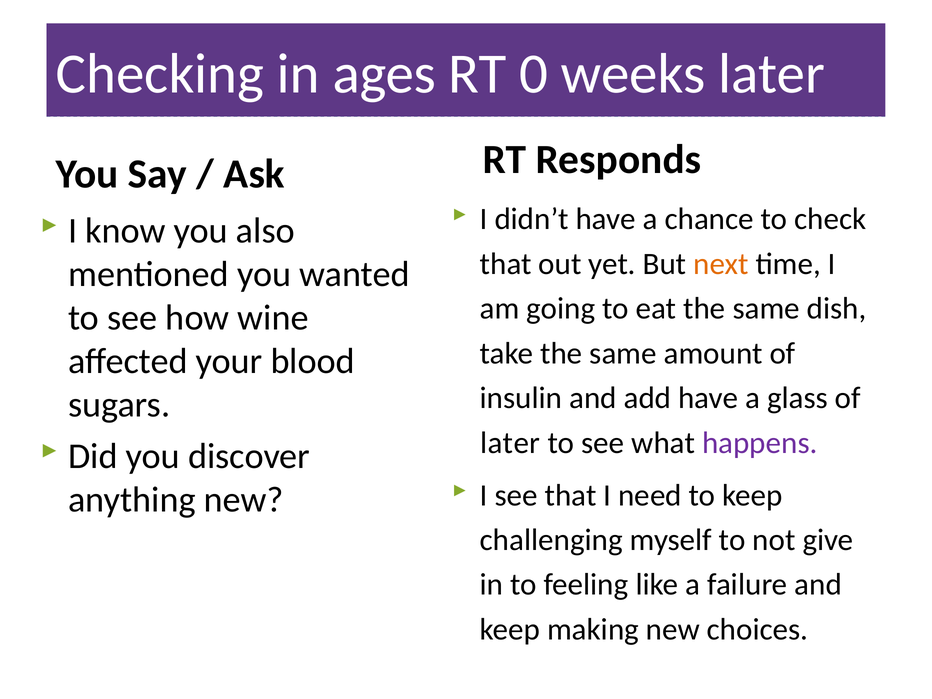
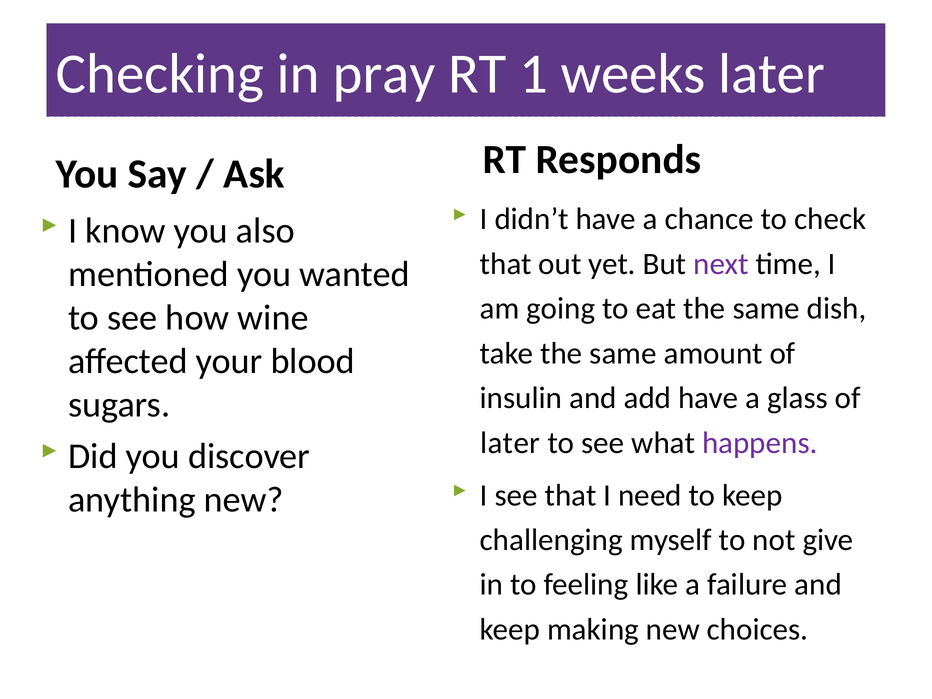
ages: ages -> pray (384, 74)
0: 0 -> 1 (534, 74)
next colour: orange -> purple (721, 264)
